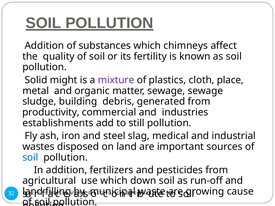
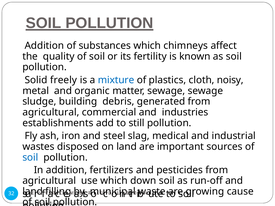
might: might -> freely (64, 80)
mixture colour: purple -> blue (116, 80)
place: place -> noisy (230, 80)
productivity: productivity -> agricultural (51, 112)
